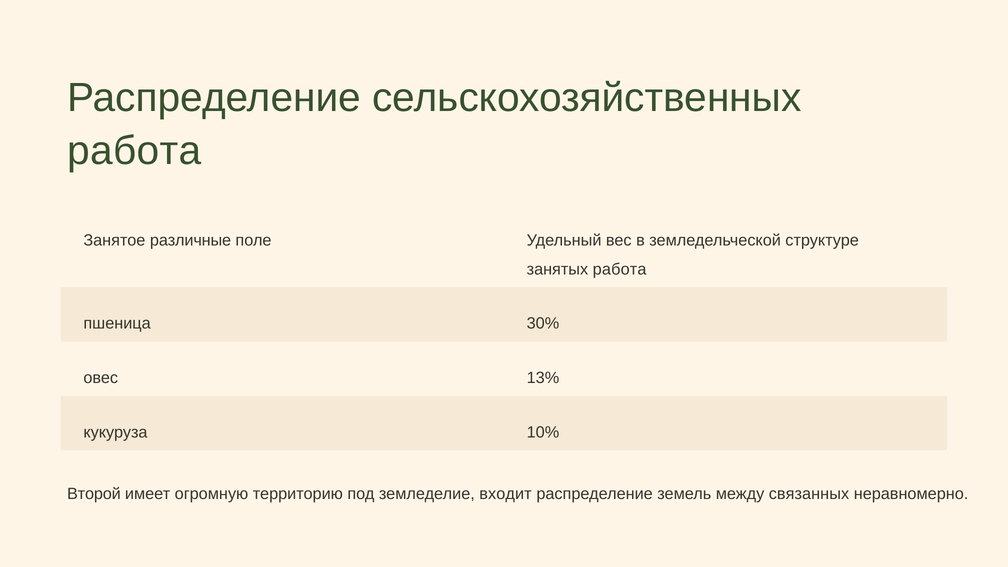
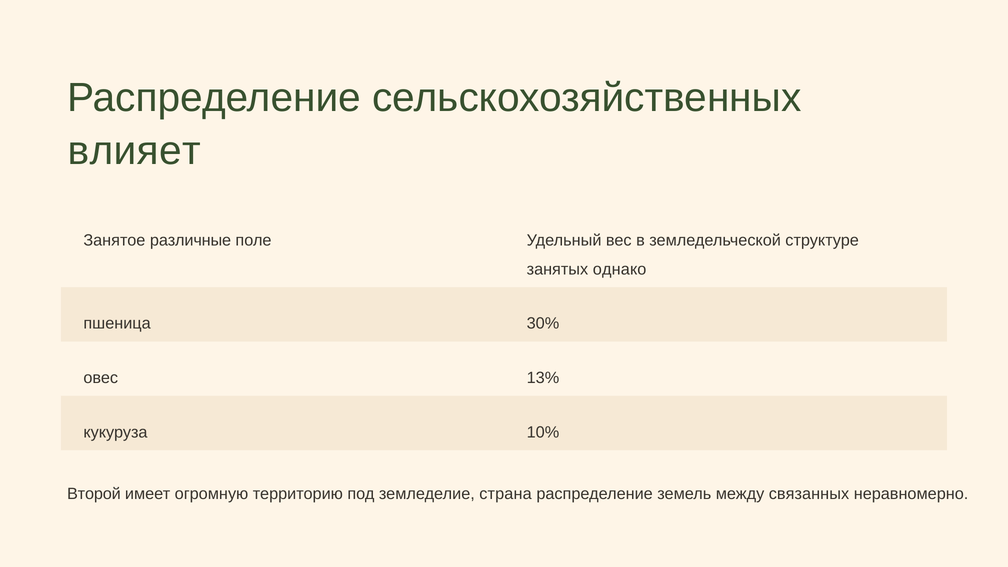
работа: работа -> влияет (134, 151)
занятых работа: работа -> однако (620, 269)
входит: входит -> страна (506, 494)
